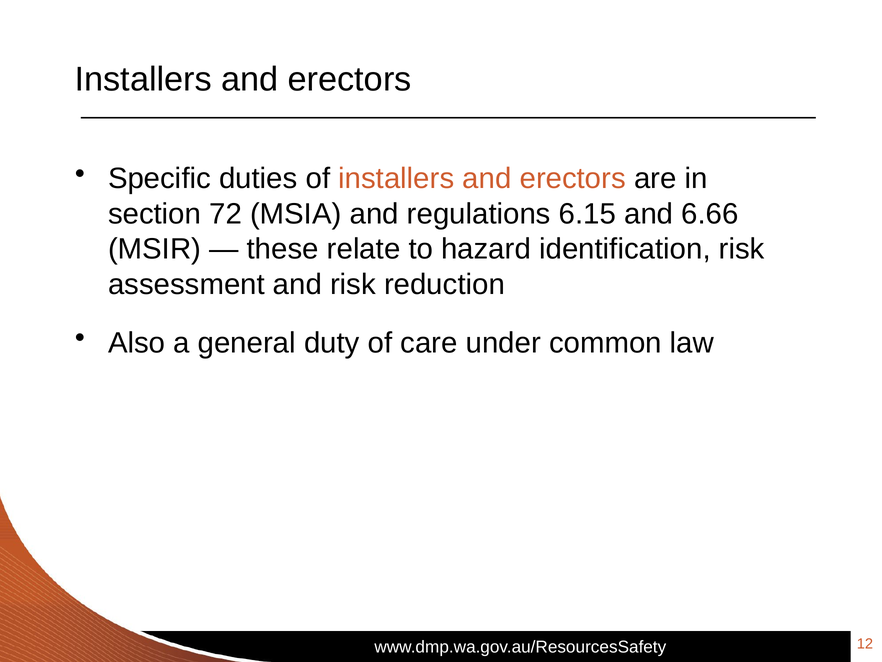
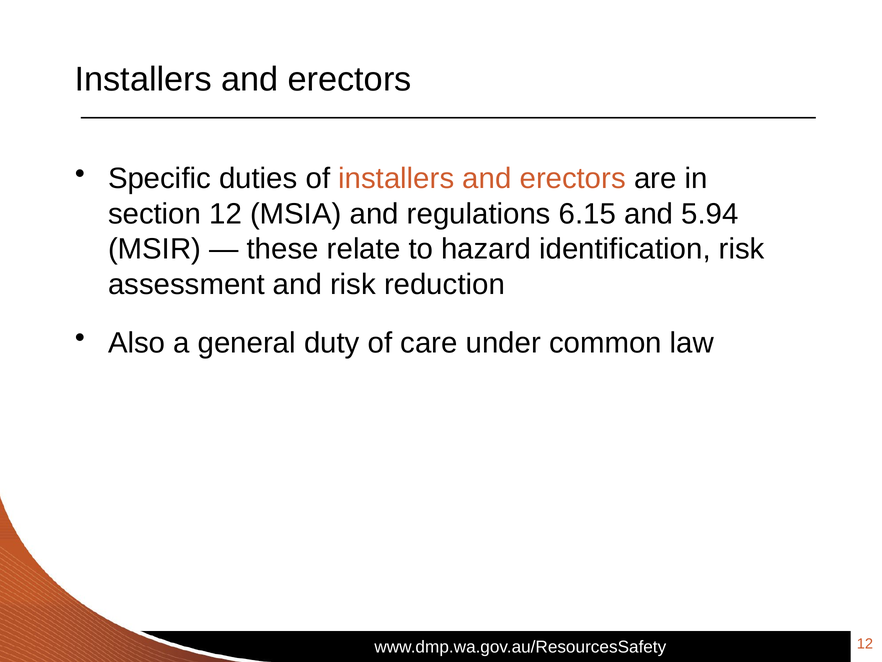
section 72: 72 -> 12 (226, 214)
6.66: 6.66 -> 5.94 (710, 214)
